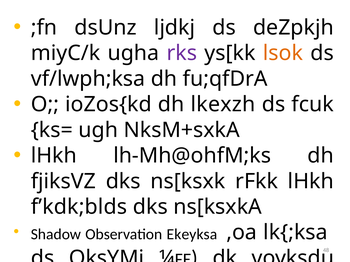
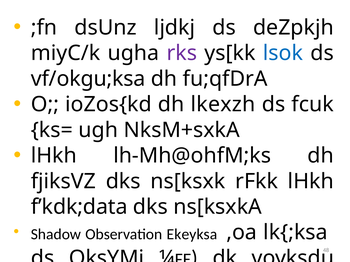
lsok colour: orange -> blue (283, 53)
vf/lwph;ksa: vf/lwph;ksa -> vf/okgu;ksa (88, 79)
f’kdk;blds: f’kdk;blds -> f’kdk;data (79, 207)
